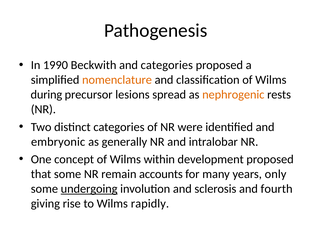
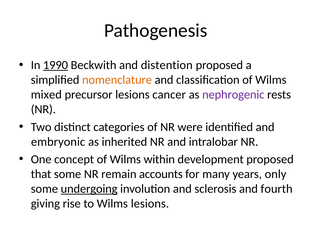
1990 underline: none -> present (56, 65)
and categories: categories -> distention (167, 65)
during: during -> mixed (46, 95)
spread: spread -> cancer (169, 95)
nephrogenic colour: orange -> purple (233, 95)
generally: generally -> inherited (124, 142)
Wilms rapidly: rapidly -> lesions (150, 204)
